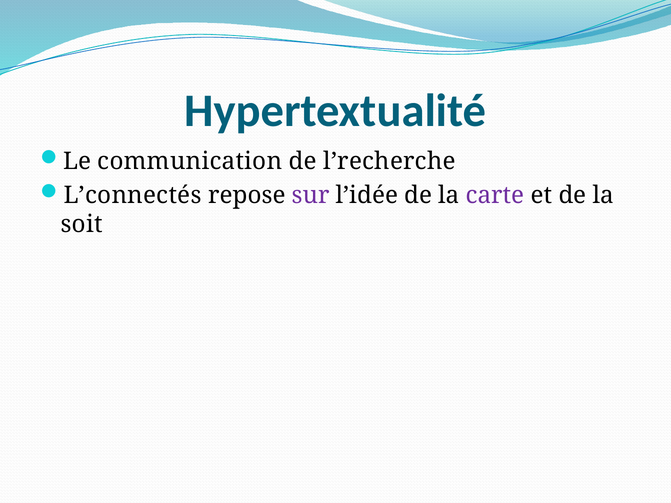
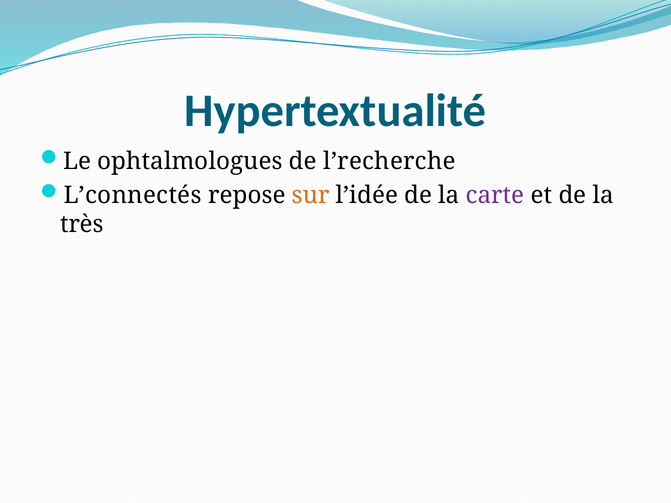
communication: communication -> ophtalmologues (190, 162)
sur colour: purple -> orange (311, 195)
soit: soit -> très (82, 225)
